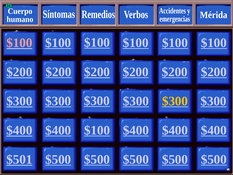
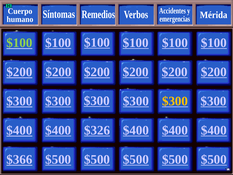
$100 colour: pink -> light green (19, 43)
$100: $100 -> $326 (97, 130)
$501: $501 -> $366 (19, 159)
